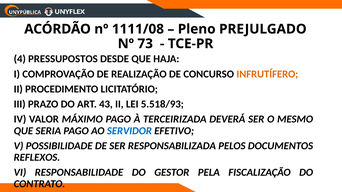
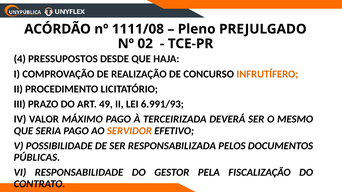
73: 73 -> 02 (145, 44)
43: 43 -> 49 (106, 104)
5.518/93: 5.518/93 -> 6.991/93 (162, 104)
SERVIDOR colour: blue -> orange (129, 131)
REFLEXOS: REFLEXOS -> PÚBLICAS (37, 158)
